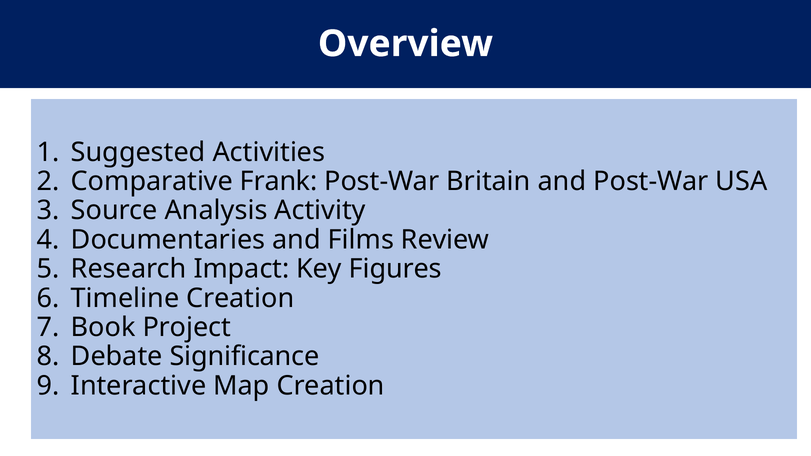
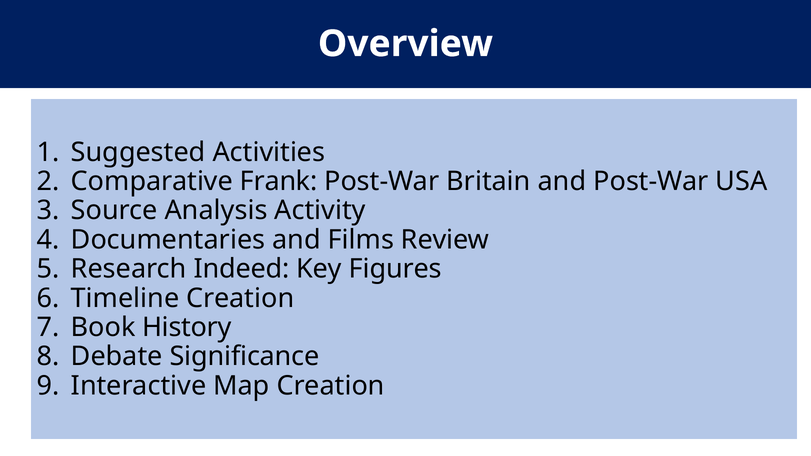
Impact: Impact -> Indeed (242, 269)
Project: Project -> History (187, 328)
